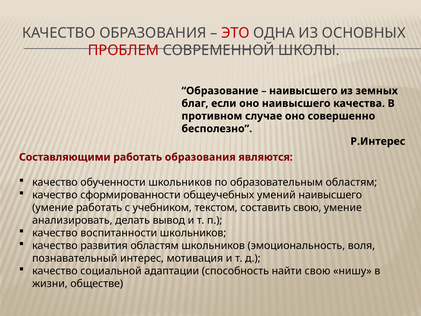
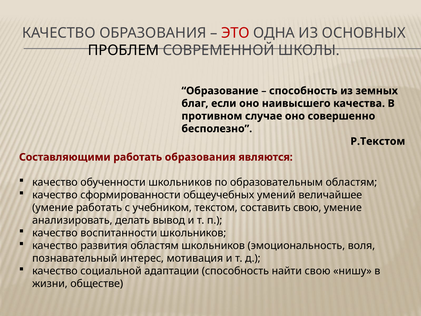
ПРОБЛЕМ colour: red -> black (124, 50)
наивысшего: наивысшего -> способность (303, 91)
Р.Интерес: Р.Интерес -> Р.Текстом (378, 141)
умений наивысшего: наивысшего -> величайшее (330, 195)
